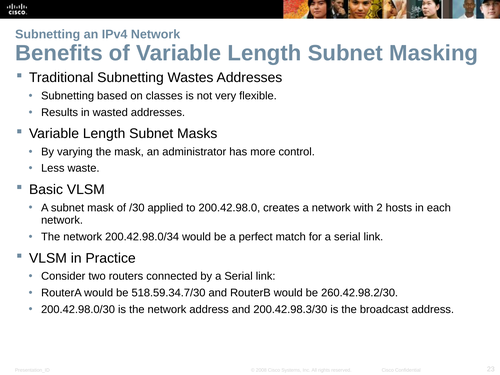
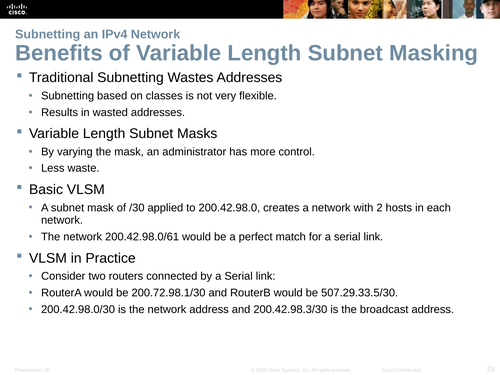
200.42.98.0/34: 200.42.98.0/34 -> 200.42.98.0/61 (142, 237)
518.59.34.7/30: 518.59.34.7/30 -> 200.72.98.1/30 (168, 293)
260.42.98.2/30: 260.42.98.2/30 -> 507.29.33.5/30 (360, 293)
